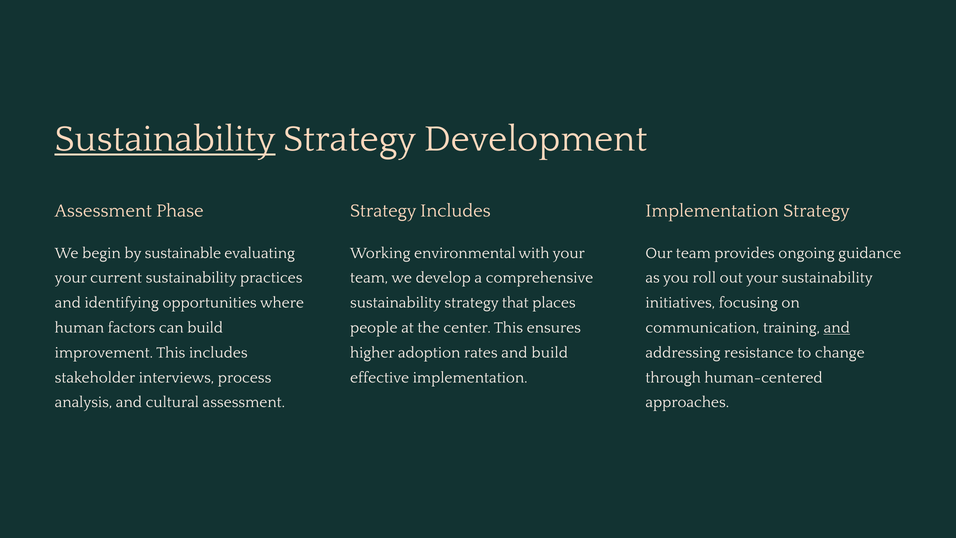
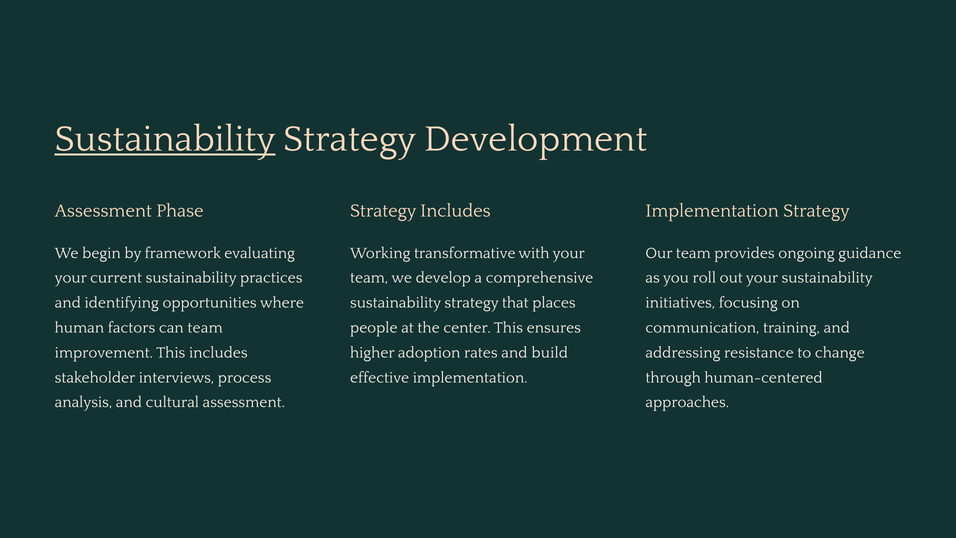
sustainable: sustainable -> framework (183, 253)
environmental: environmental -> transformative (465, 253)
can build: build -> team (205, 327)
and underline: present -> none (837, 327)
